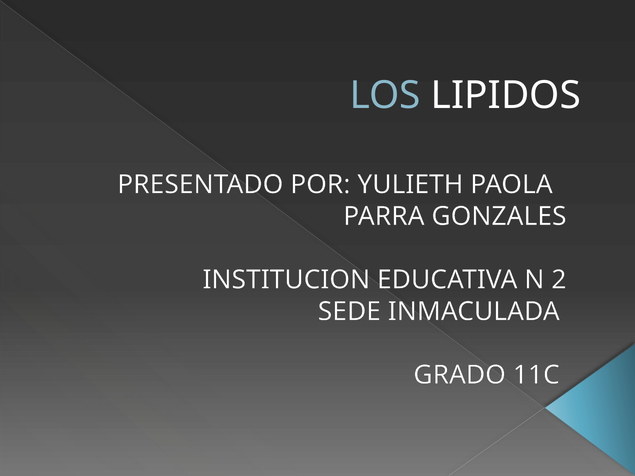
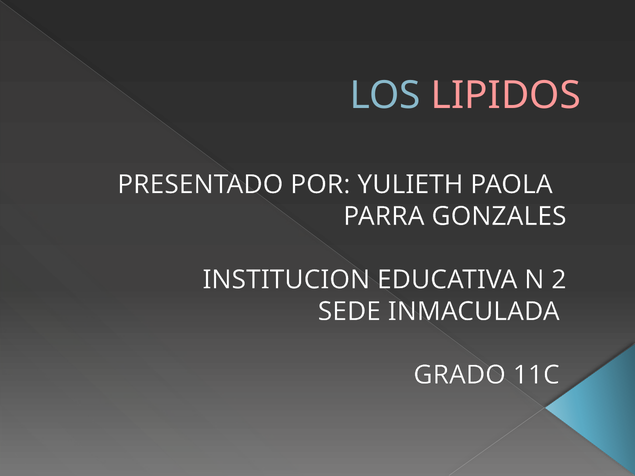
LIPIDOS colour: white -> pink (506, 95)
